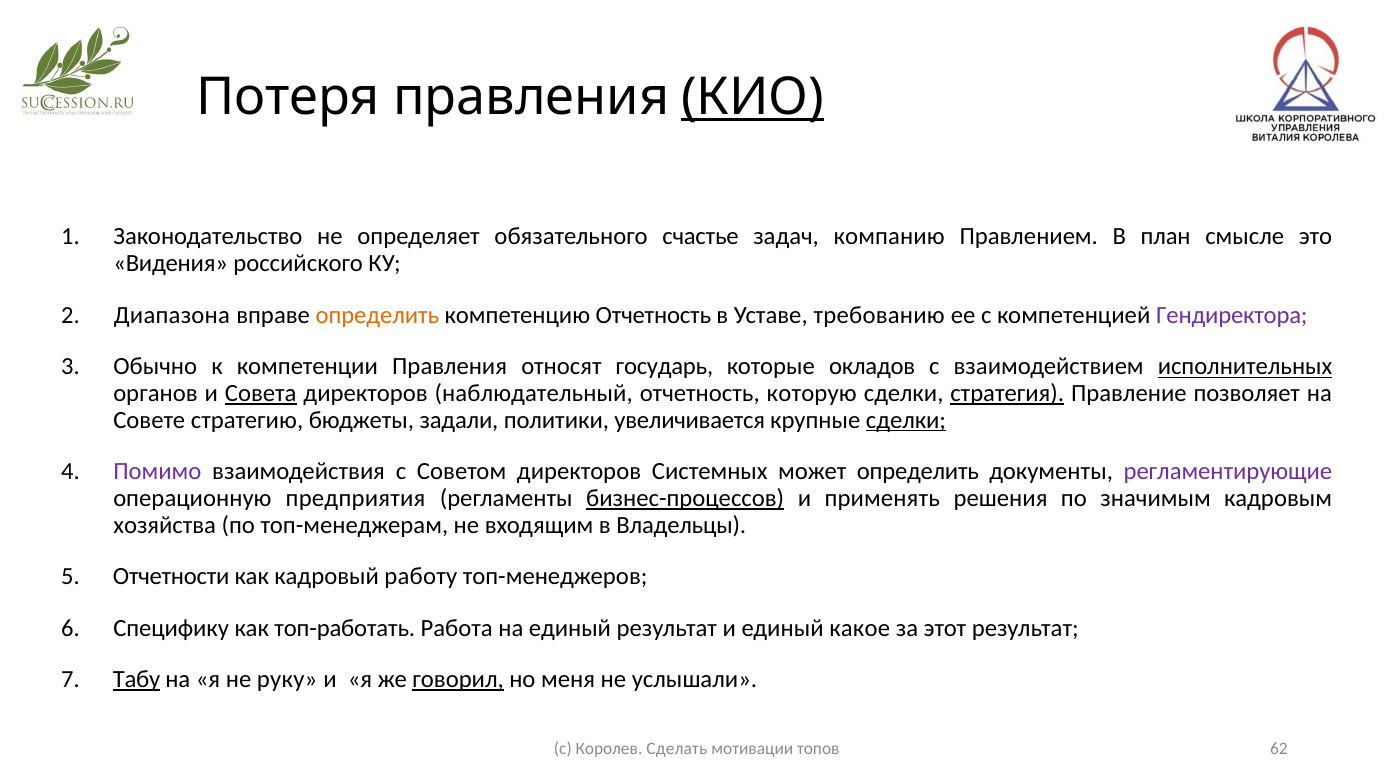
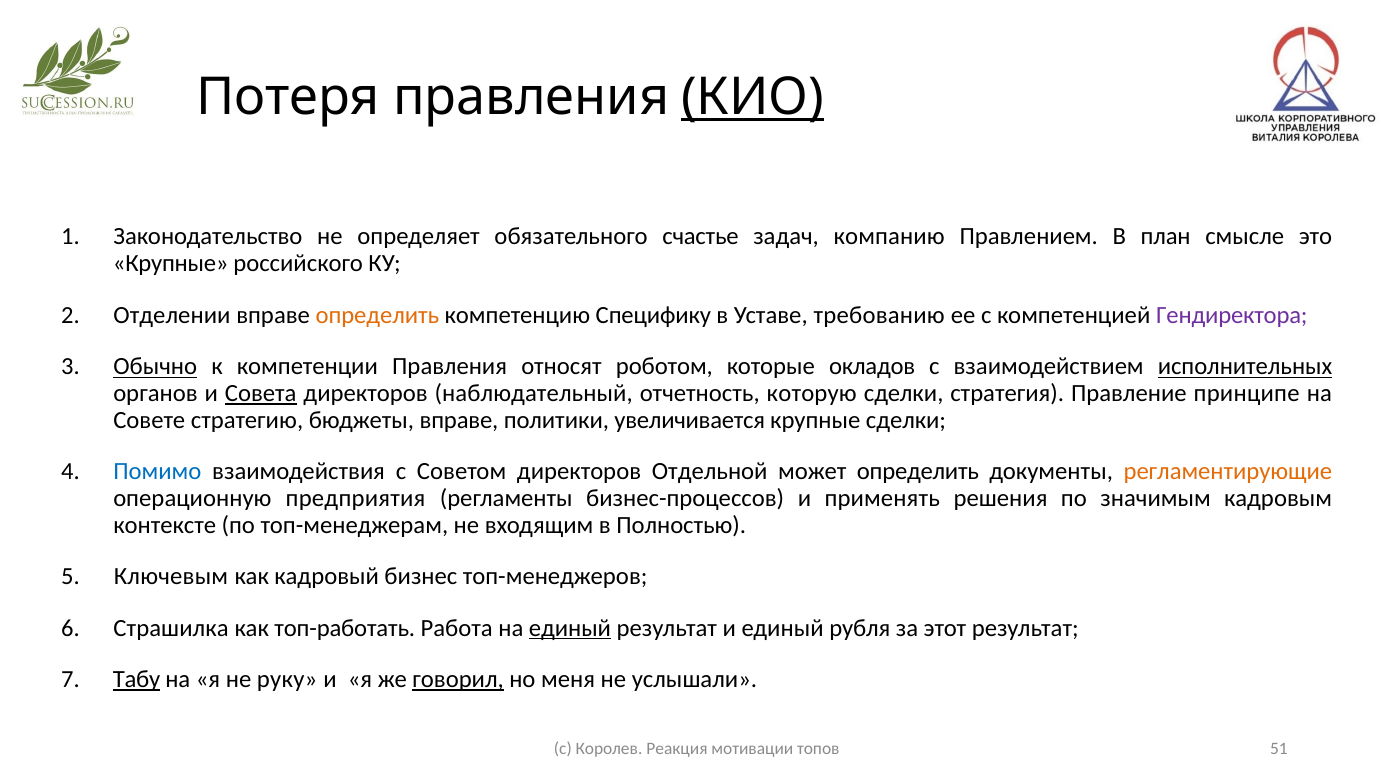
Видения: Видения -> Крупные (171, 264)
Диапазона: Диапазона -> Отделении (172, 315)
компетенцию Отчетность: Отчетность -> Специфику (653, 315)
Обычно underline: none -> present (155, 367)
государь: государь -> роботом (664, 367)
стратегия underline: present -> none (1007, 393)
позволяет: позволяет -> принципе (1247, 393)
бюджеты задали: задали -> вправе (459, 420)
сделки underline: present -> none (906, 420)
Помимо colour: purple -> blue (157, 472)
Системных: Системных -> Отдельной (710, 472)
регламентирующие colour: purple -> orange (1228, 472)
бизнес-процессов underline: present -> none (685, 498)
хозяйства: хозяйства -> контексте (165, 525)
Владельцы: Владельцы -> Полностью (681, 525)
Отчетности: Отчетности -> Ключевым (171, 577)
работу: работу -> бизнес (421, 577)
Специфику: Специфику -> Страшилка (171, 628)
единый underline: none -> present (570, 628)
какое: какое -> рубля (860, 628)
Сделать: Сделать -> Реакция (677, 749)
62: 62 -> 51 (1279, 749)
